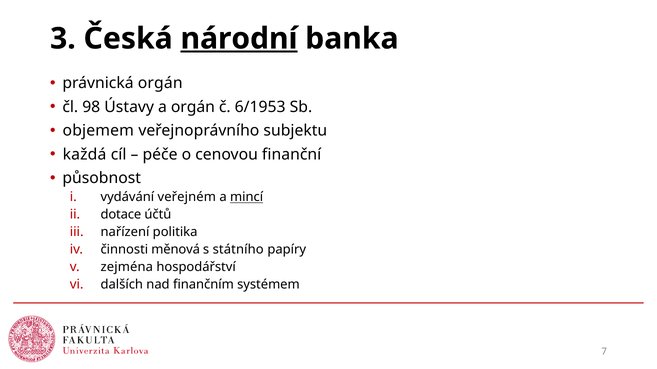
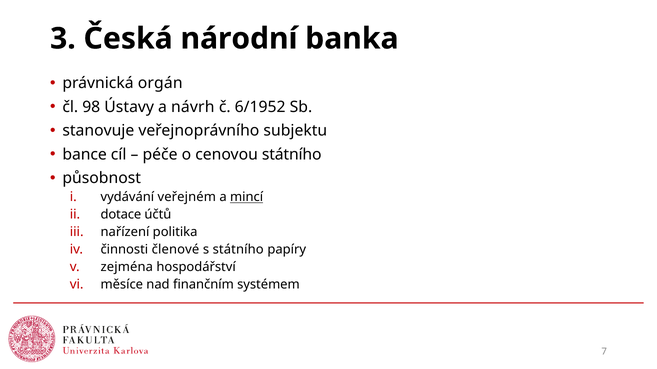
národní underline: present -> none (239, 39)
a orgán: orgán -> návrh (193, 107)
6/1953: 6/1953 -> 6/1952 (260, 107)
objemem: objemem -> stanovuje (98, 131)
každá: každá -> bance (85, 155)
cenovou finanční: finanční -> státního (292, 155)
měnová: měnová -> členové (176, 250)
dalších: dalších -> měsíce (122, 285)
